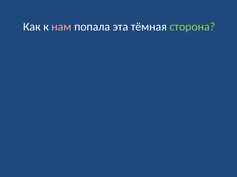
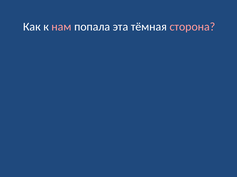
сторона colour: light green -> pink (192, 27)
